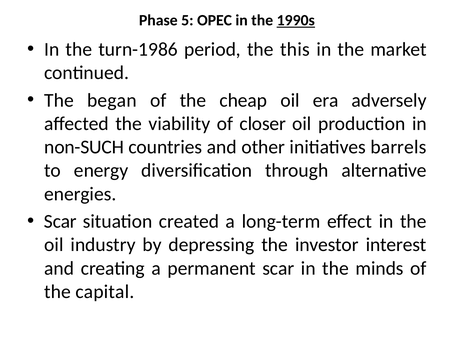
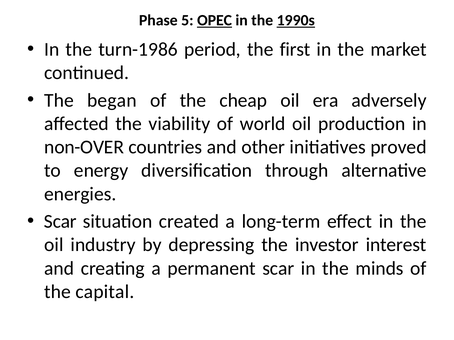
OPEC underline: none -> present (215, 20)
this: this -> first (295, 49)
closer: closer -> world (263, 124)
non-SUCH: non-SUCH -> non-OVER (84, 147)
barrels: barrels -> proved (398, 147)
